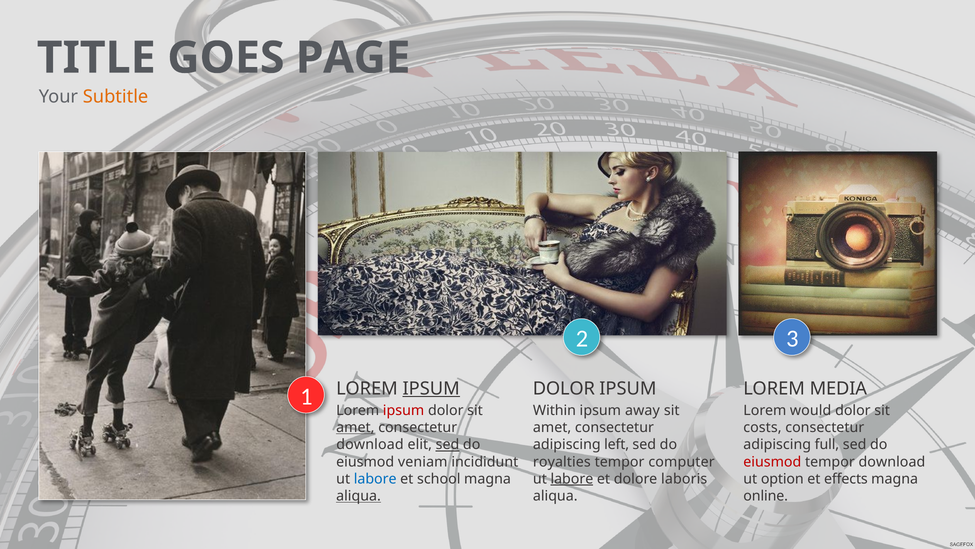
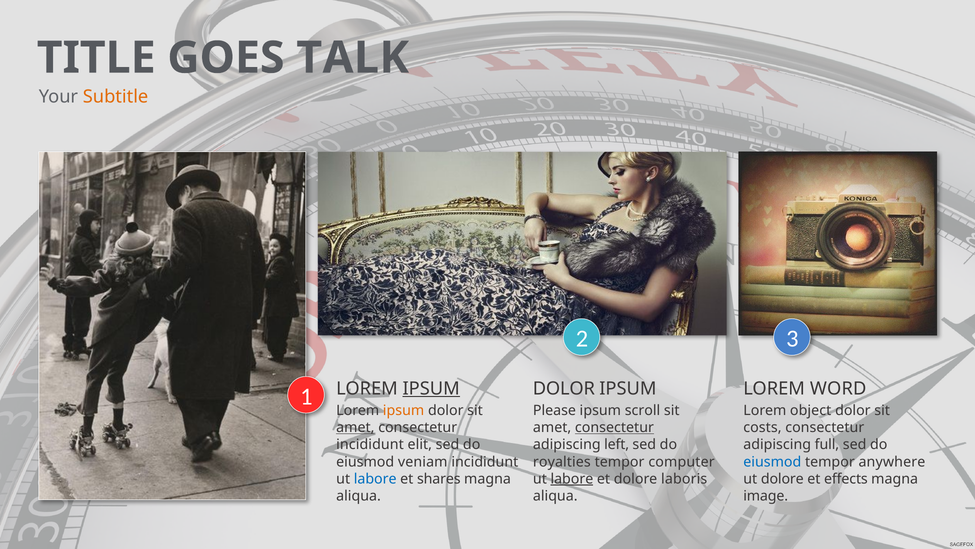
PAGE: PAGE -> TALK (353, 58)
MEDIA: MEDIA -> WORD (838, 388)
ipsum colour: red -> orange (404, 410)
Within: Within -> Please (554, 410)
away: away -> scroll (643, 410)
would: would -> object (811, 410)
consectetur underline: none -> present (614, 427)
download: download -> incididunt (370, 444)
sed underline: present -> none (448, 444)
eiusmod colour: red -> blue (772, 461)
tempor download: download -> anywhere (892, 461)
school: school -> shares (439, 478)
ut option: option -> dolore (782, 478)
aliqua underline: present -> none (359, 496)
online: online -> image (766, 496)
